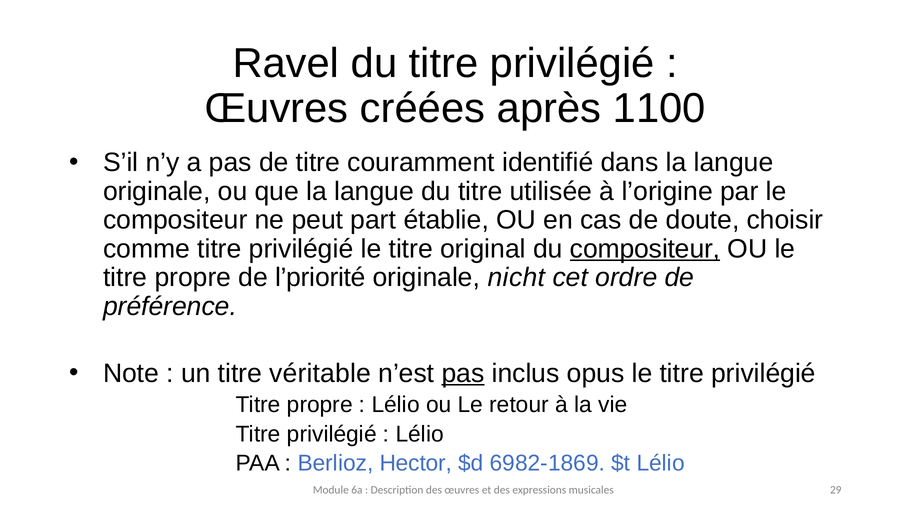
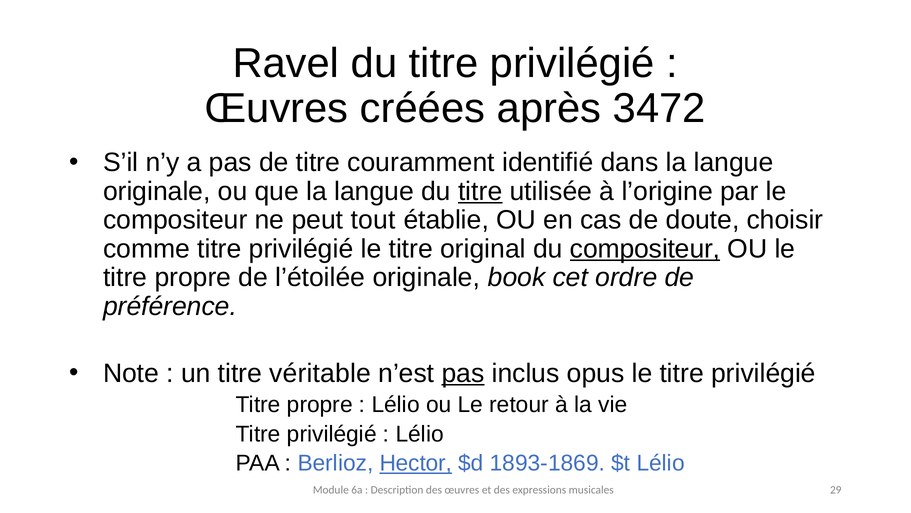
1100: 1100 -> 3472 (659, 108)
titre underline: none -> present (480, 191)
part: part -> tout (373, 220)
l’priorité: l’priorité -> l’étoilée (320, 277)
nicht: nicht -> book (517, 277)
Hector underline: none -> present (416, 463)
6982-1869: 6982-1869 -> 1893-1869 (547, 463)
